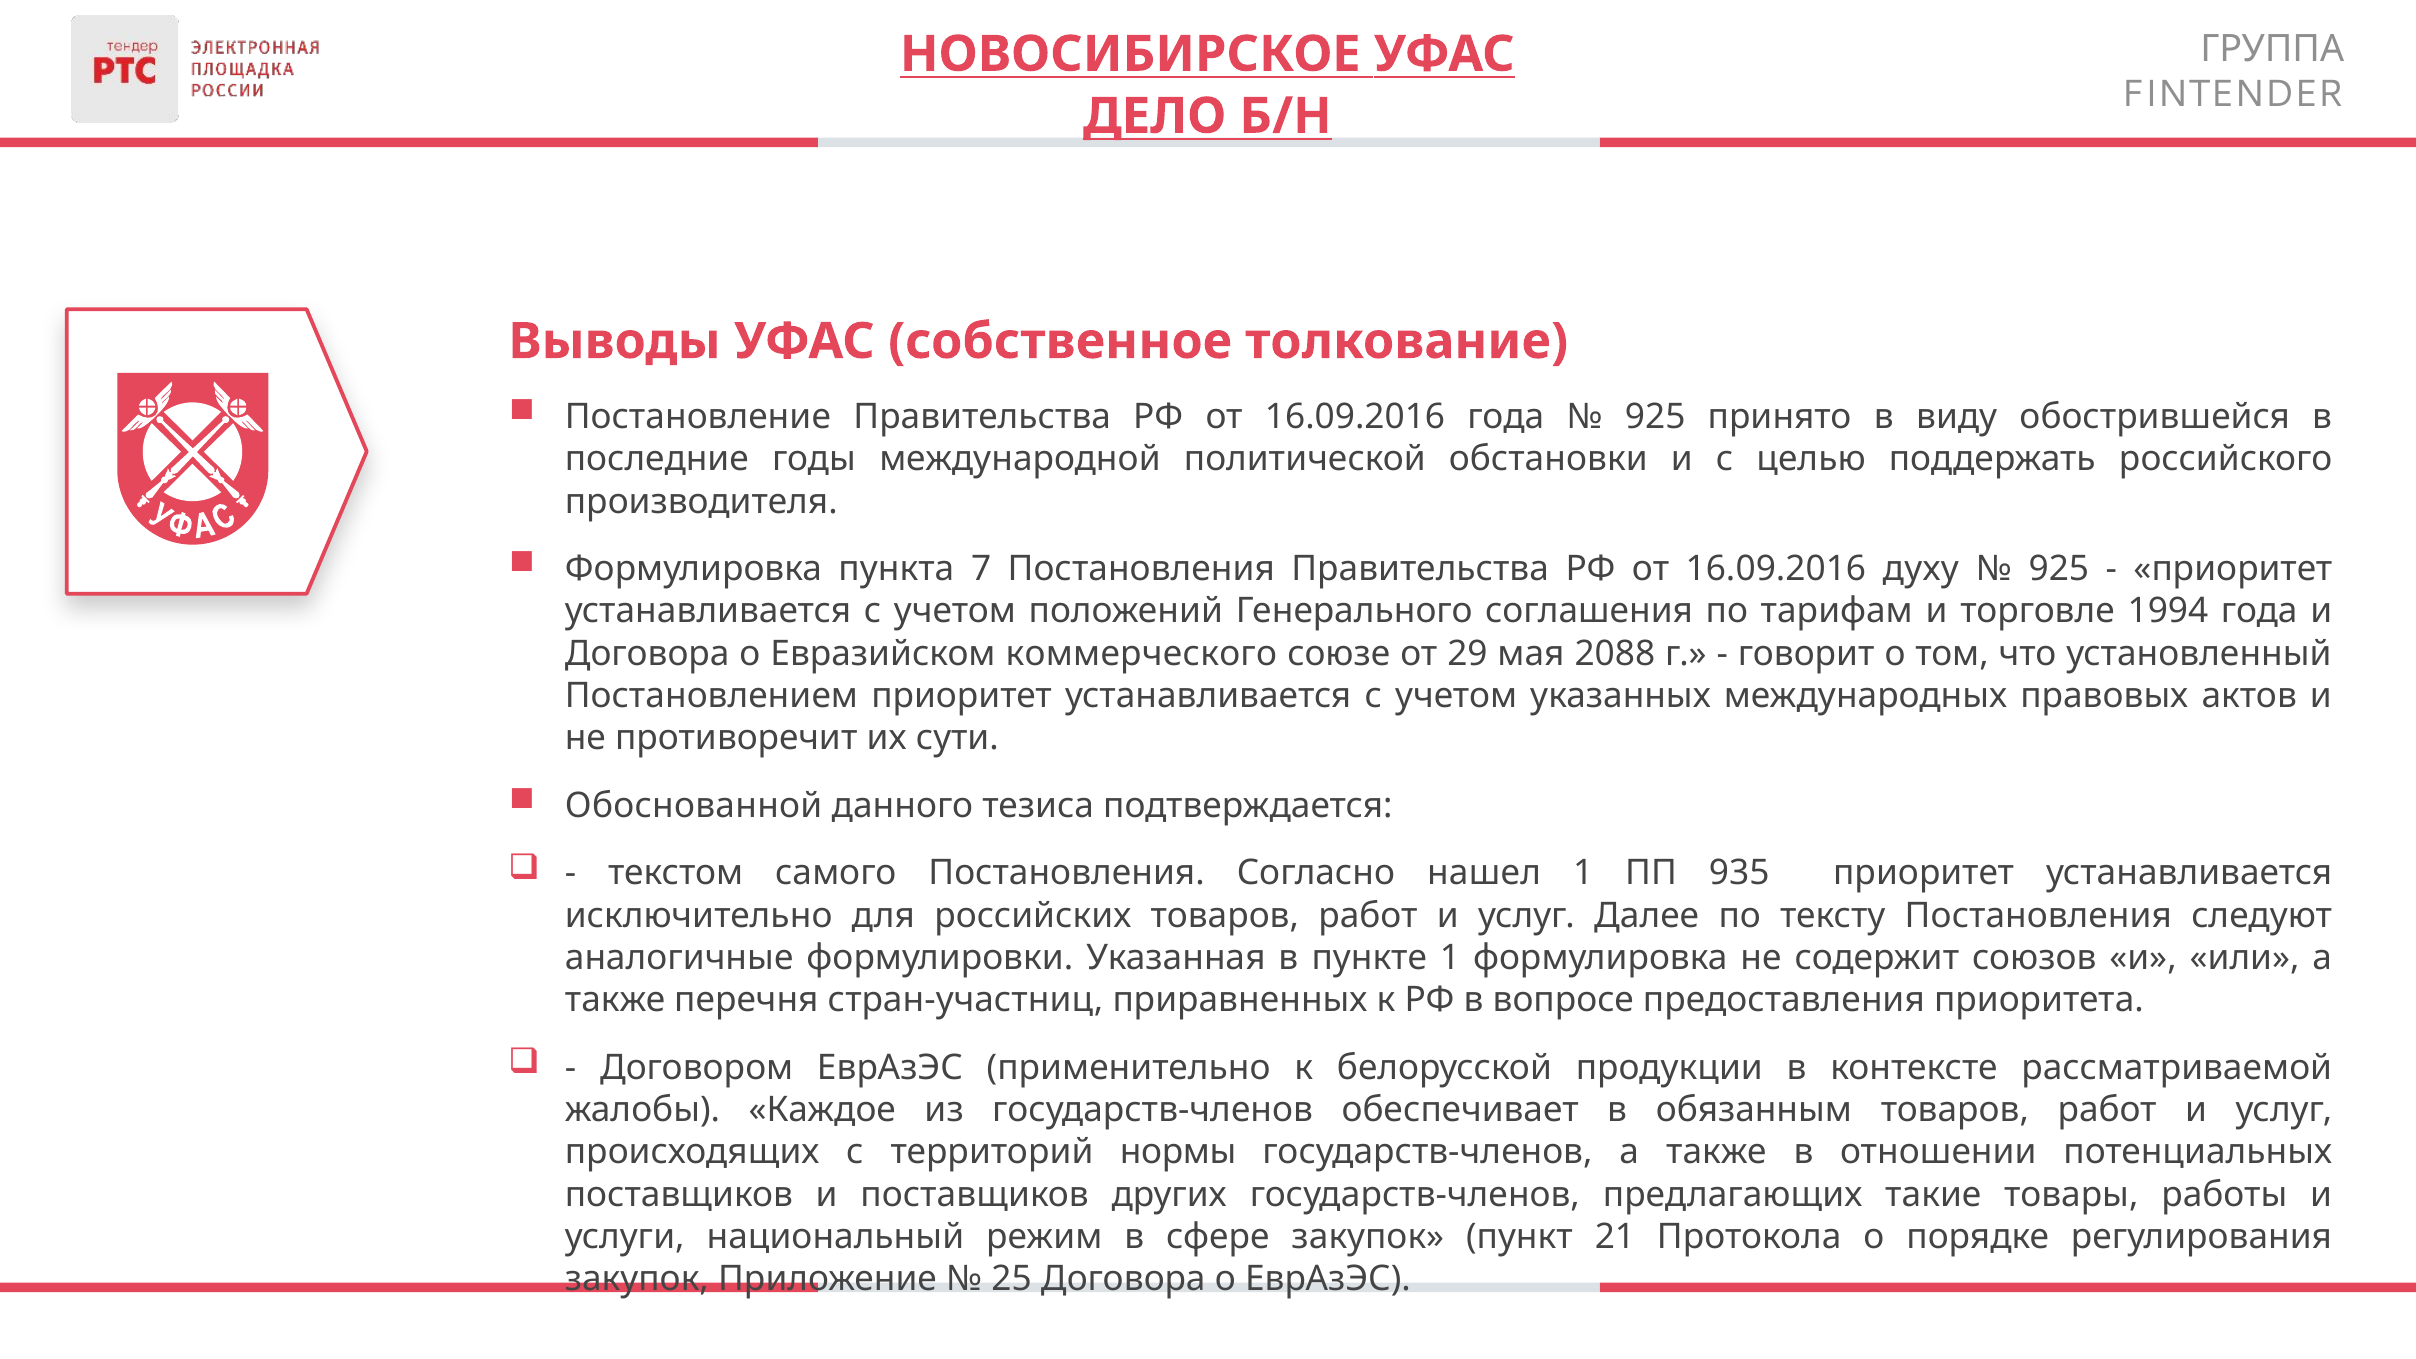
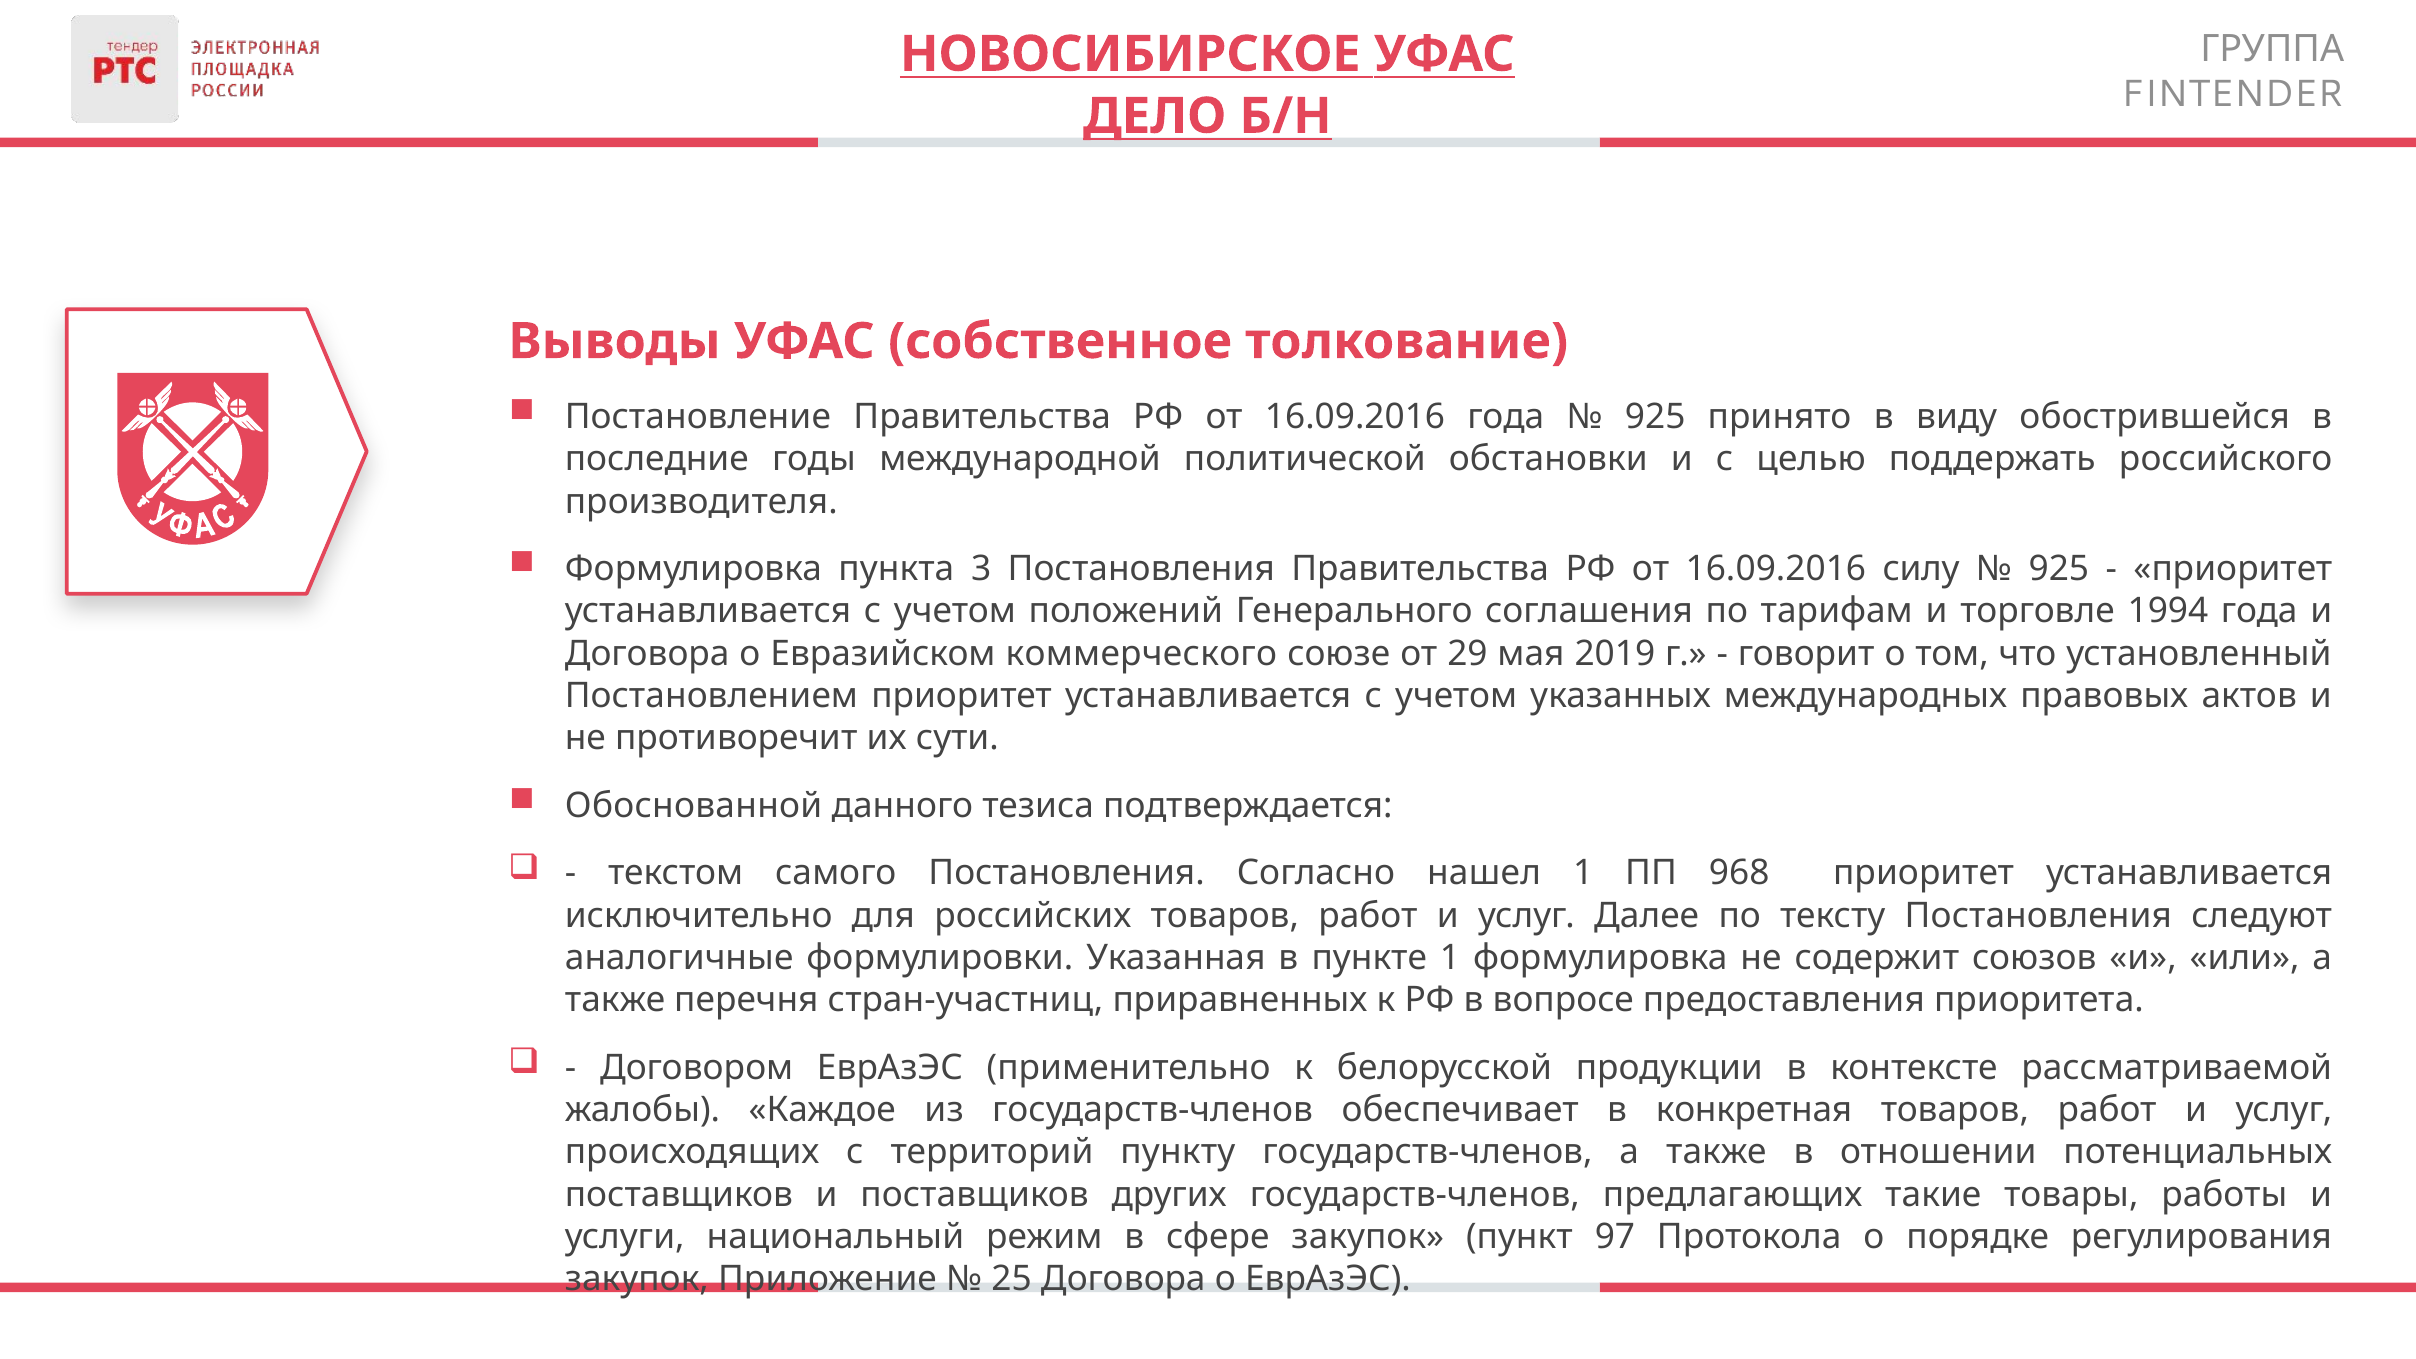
7: 7 -> 3 (981, 569)
духу: духу -> силу (1921, 569)
2088: 2088 -> 2019 (1615, 654)
935: 935 -> 968 (1739, 873)
обязанным: обязанным -> конкретная (1754, 1110)
нормы: нормы -> пункту (1178, 1152)
21: 21 -> 97 (1615, 1237)
